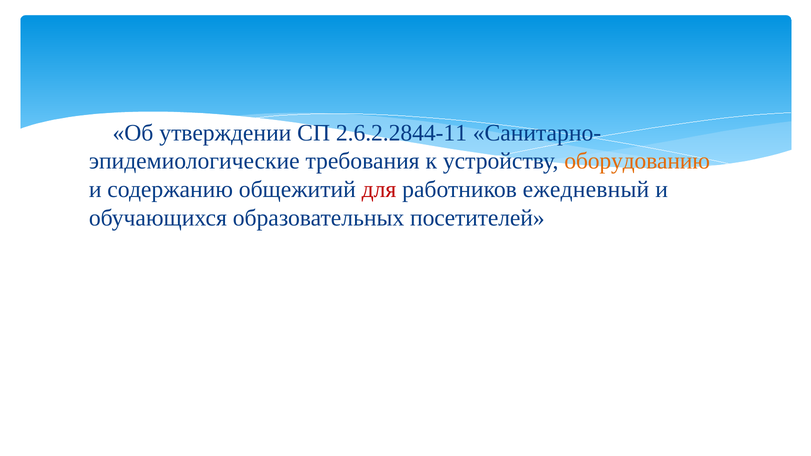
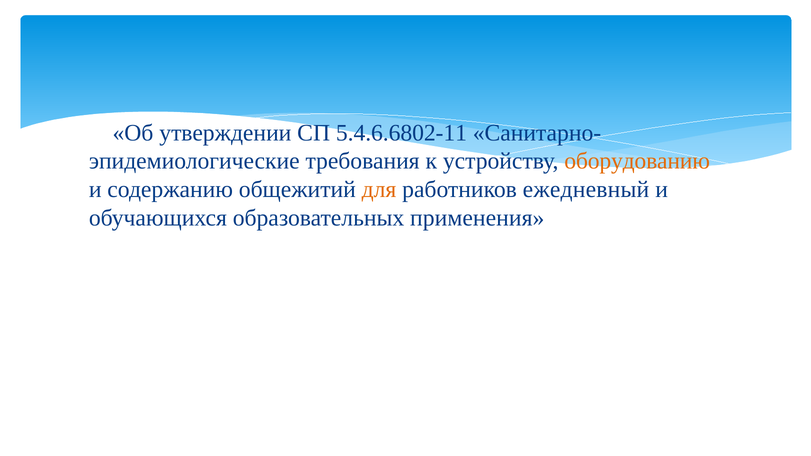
2.6.2.2844-11: 2.6.2.2844-11 -> 5.4.6.6802-11 (401, 133)
для colour: red -> orange (379, 190)
посетителей: посетителей -> применения (477, 218)
